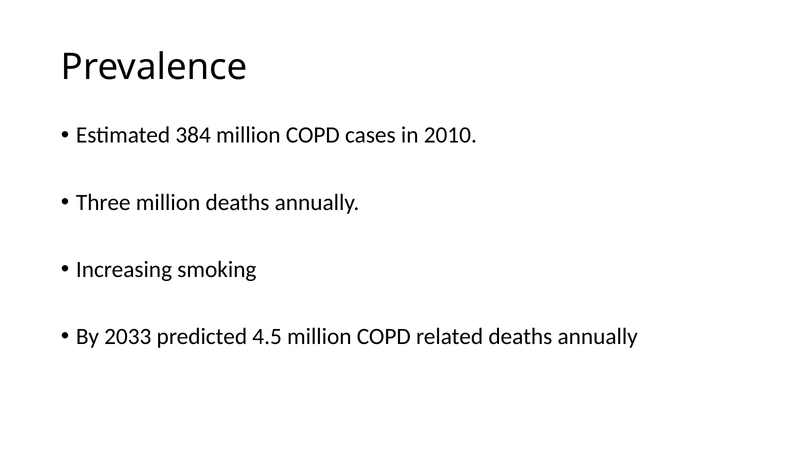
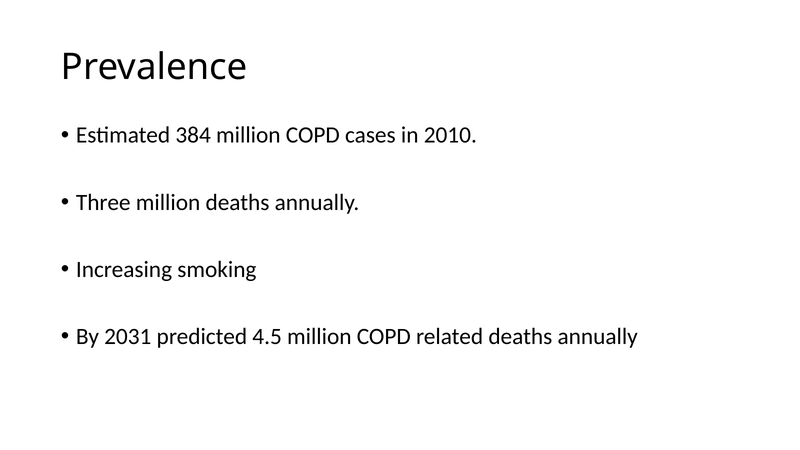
2033: 2033 -> 2031 (128, 337)
